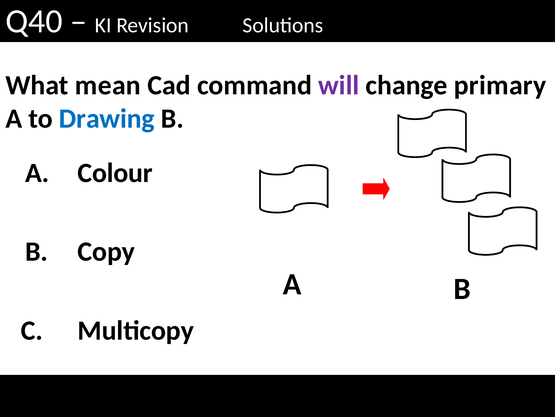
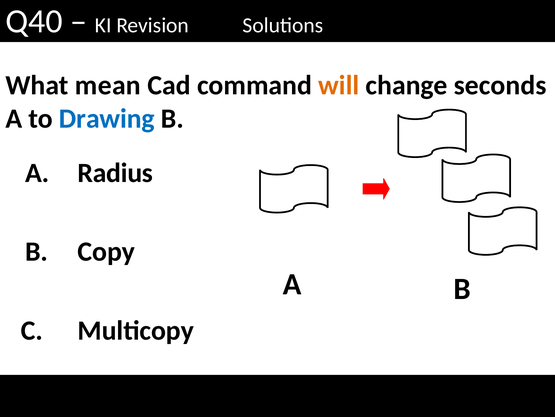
will colour: purple -> orange (339, 85)
primary: primary -> seconds (500, 85)
Colour: Colour -> Radius (115, 173)
